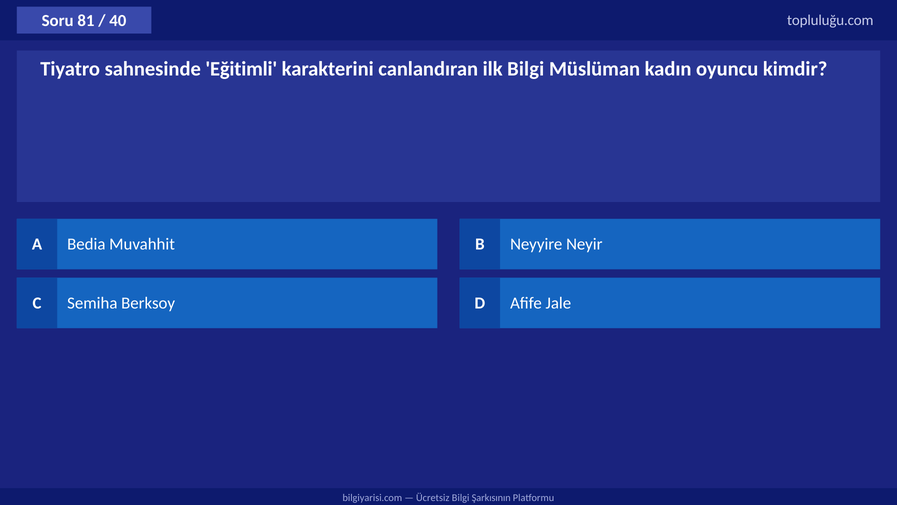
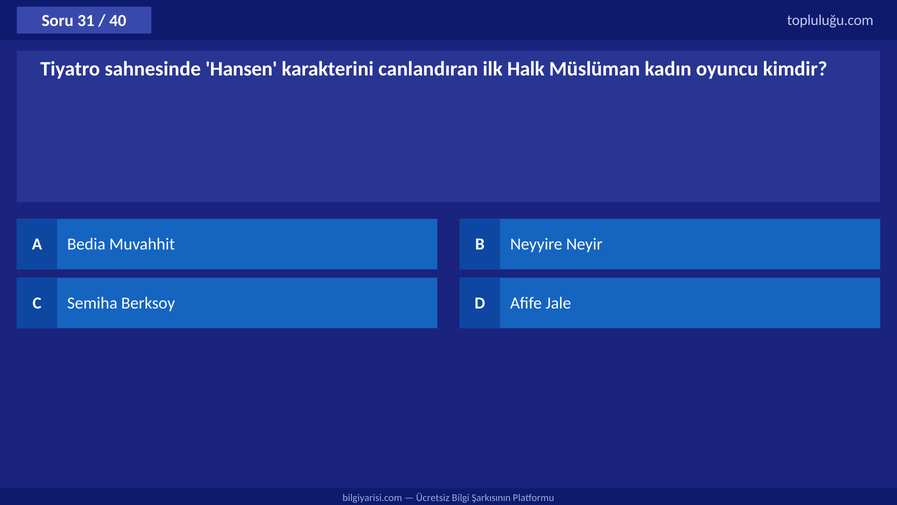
81: 81 -> 31 (86, 21)
Eğitimli: Eğitimli -> Hansen (241, 69)
ilk Bilgi: Bilgi -> Halk (526, 69)
